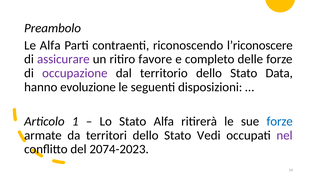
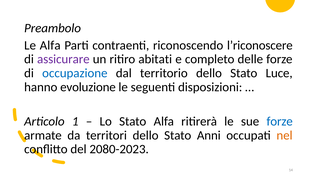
favore: favore -> abitati (155, 59)
occupazione colour: purple -> blue (75, 73)
Data: Data -> Luce (279, 73)
Vedi: Vedi -> Anni (209, 135)
nel colour: purple -> orange (285, 135)
2074-2023: 2074-2023 -> 2080-2023 (119, 149)
